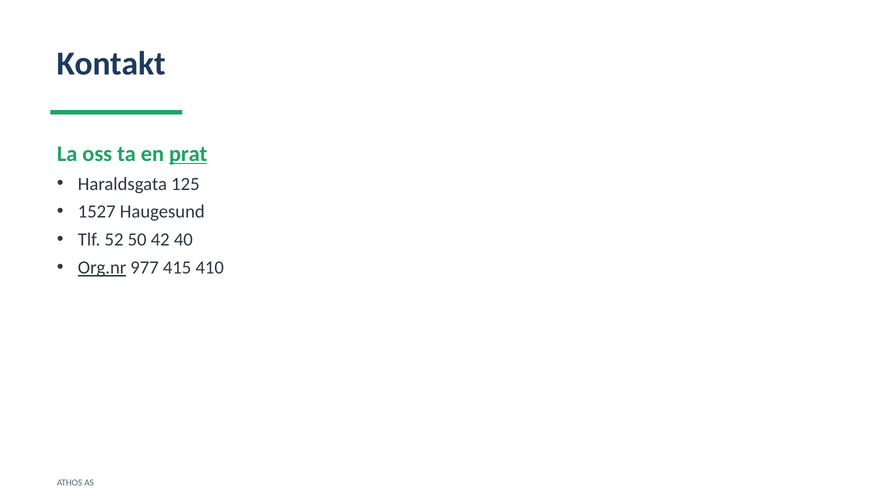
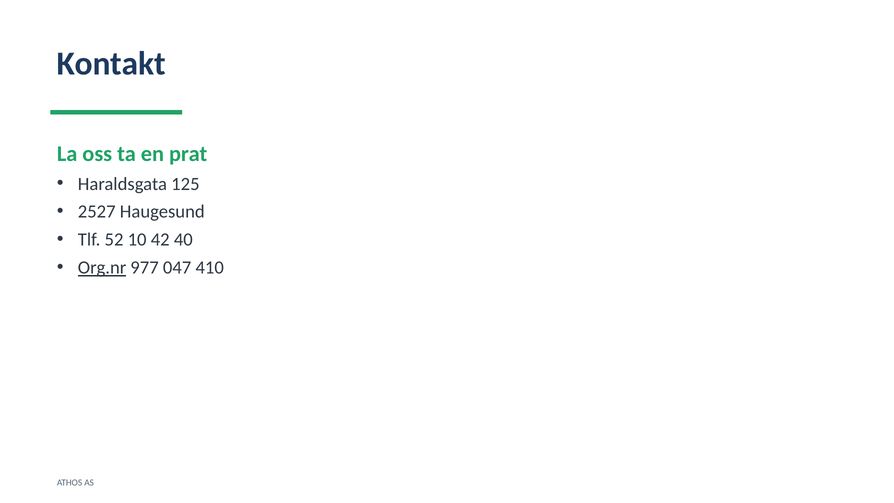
prat underline: present -> none (188, 154)
1527: 1527 -> 2527 (97, 212)
50: 50 -> 10 (137, 240)
415: 415 -> 047 (177, 268)
